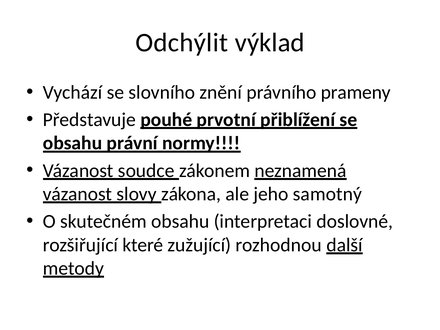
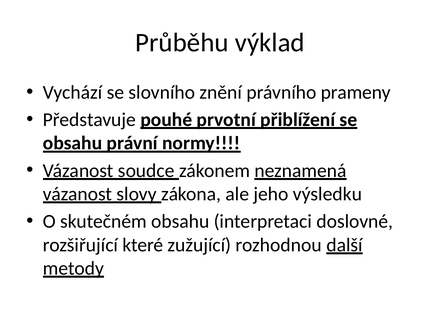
Odchýlit: Odchýlit -> Průběhu (182, 43)
samotný: samotný -> výsledku (327, 194)
